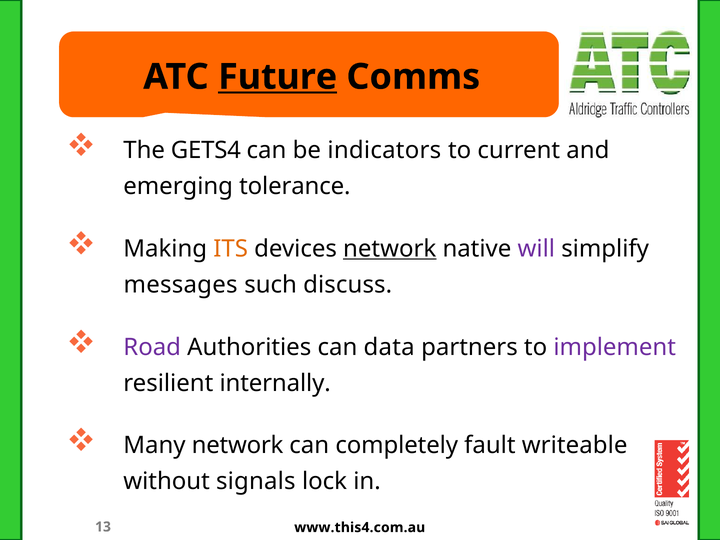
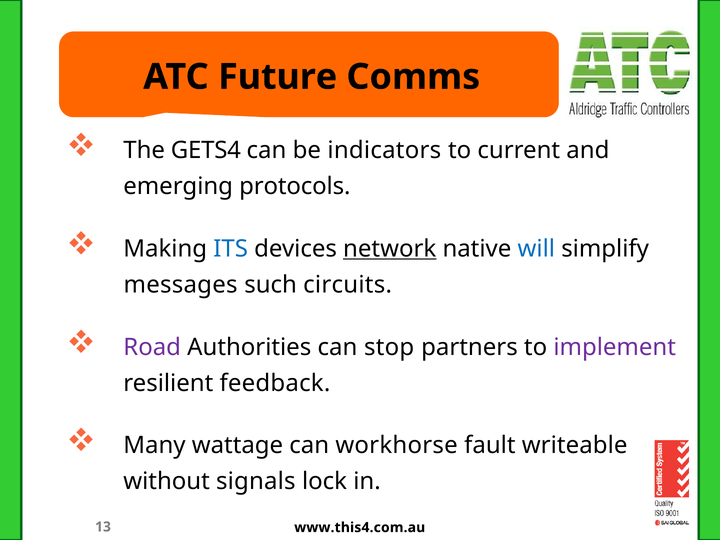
Future underline: present -> none (278, 77)
tolerance: tolerance -> protocols (295, 186)
ITS colour: orange -> blue (231, 249)
will colour: purple -> blue (536, 249)
discuss: discuss -> circuits (348, 285)
data: data -> stop (389, 347)
internally: internally -> feedback (275, 383)
Many network: network -> wattage (237, 445)
completely: completely -> workhorse (397, 445)
